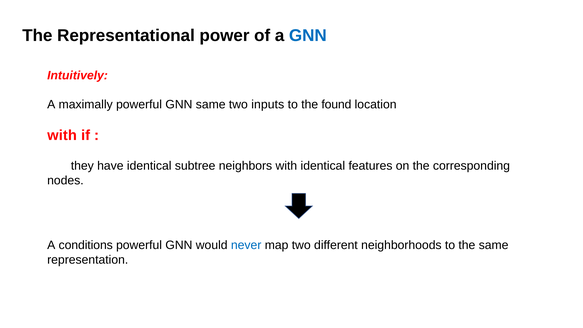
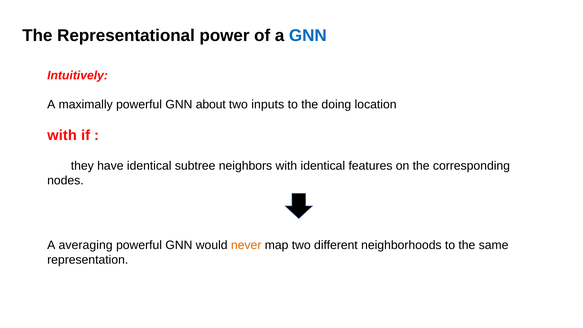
GNN same: same -> about (211, 105)
found: found -> doing (336, 105)
conditions: conditions -> averaging (86, 245)
never colour: blue -> orange (246, 245)
